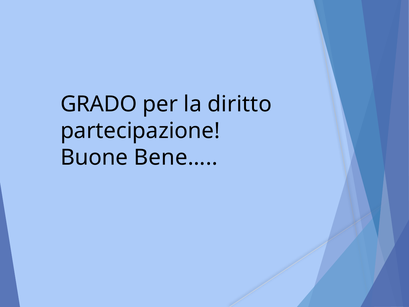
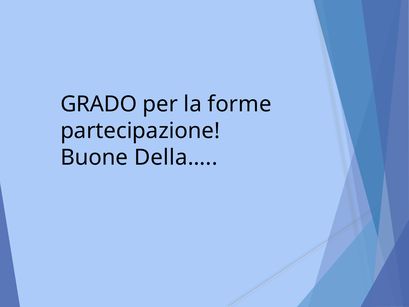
diritto: diritto -> forme (240, 104)
Bene…: Bene… -> Della… (176, 157)
